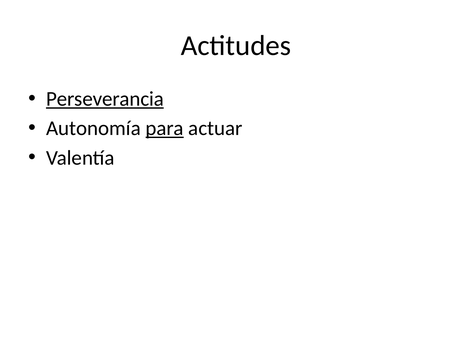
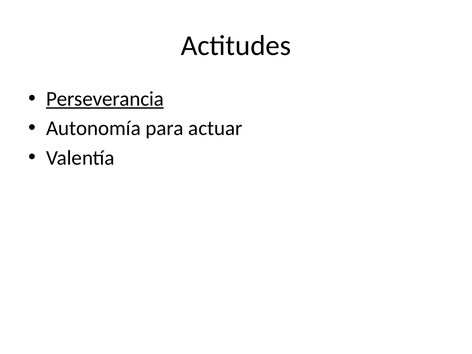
para underline: present -> none (165, 128)
